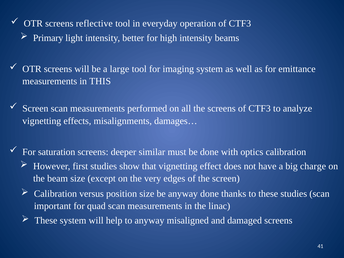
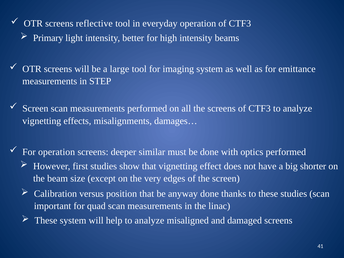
THIS: THIS -> STEP (100, 81)
For saturation: saturation -> operation (57, 152)
optics calibration: calibration -> performed (286, 152)
charge: charge -> shorter (313, 166)
position size: size -> that (147, 194)
help to anyway: anyway -> analyze (149, 220)
